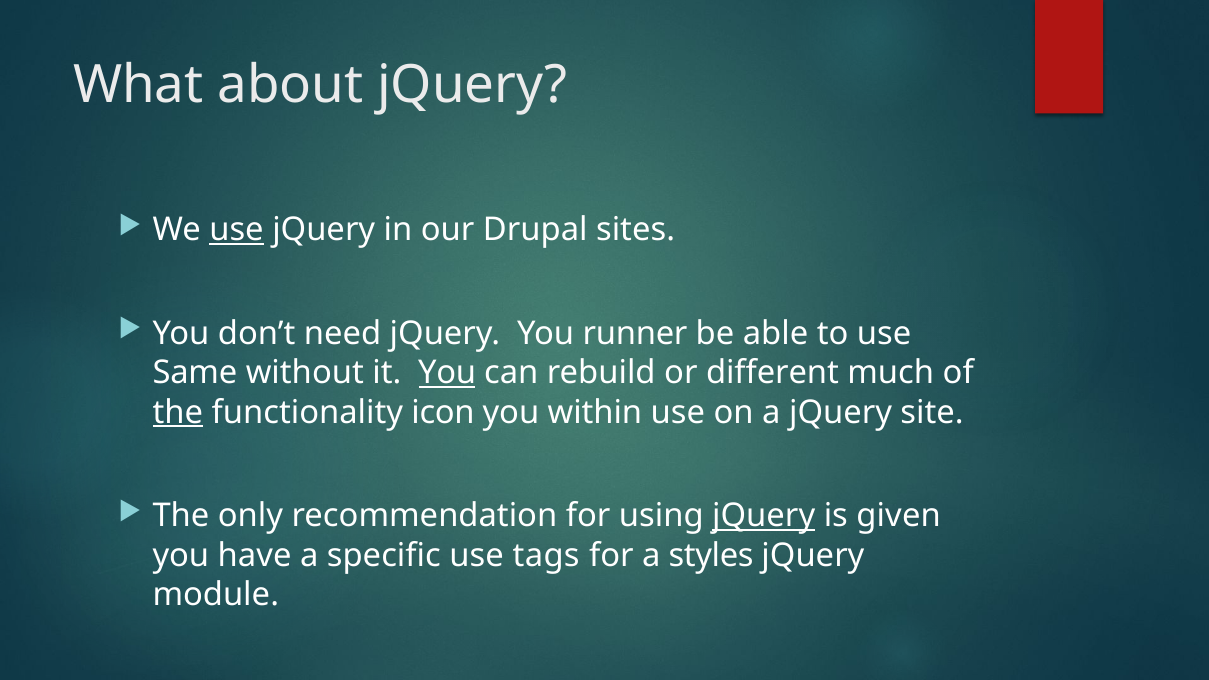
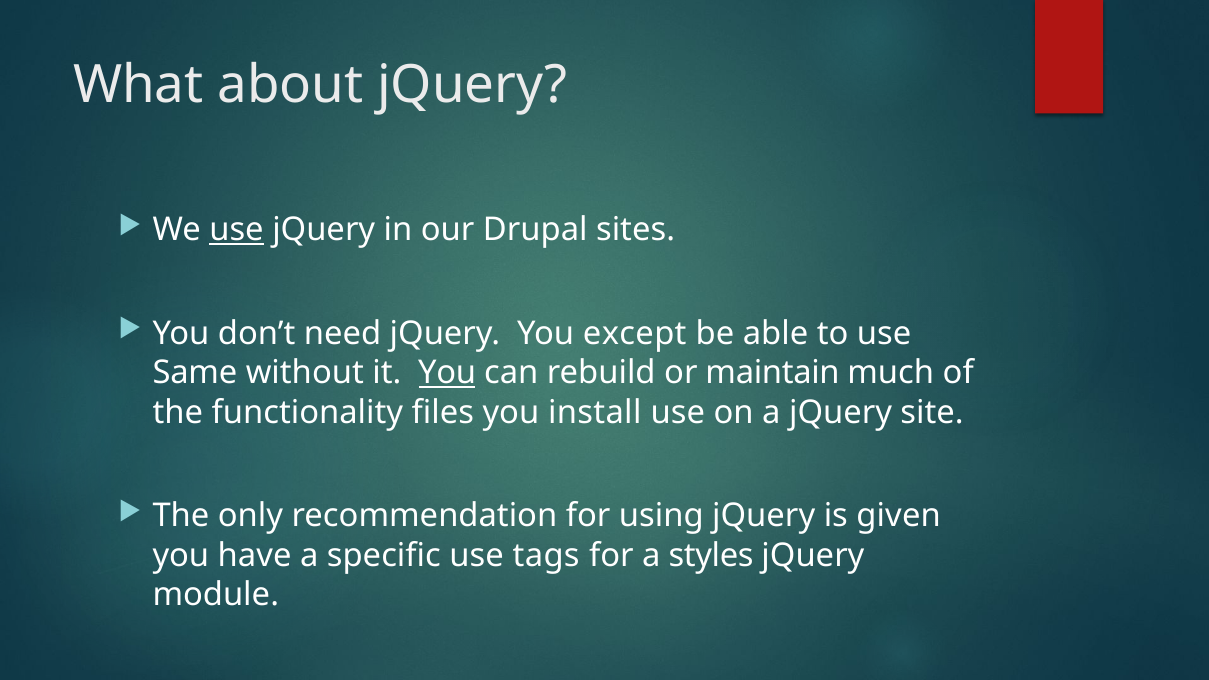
runner: runner -> except (635, 334)
different: different -> maintain (773, 373)
the underline: present -> none (178, 412)
icon: icon -> files (443, 412)
within: within -> install (595, 412)
jQuery underline: present -> none (764, 516)
